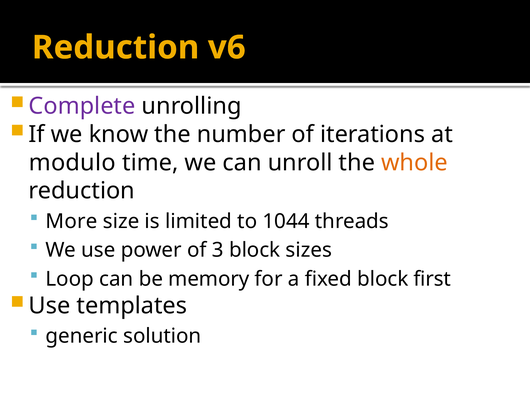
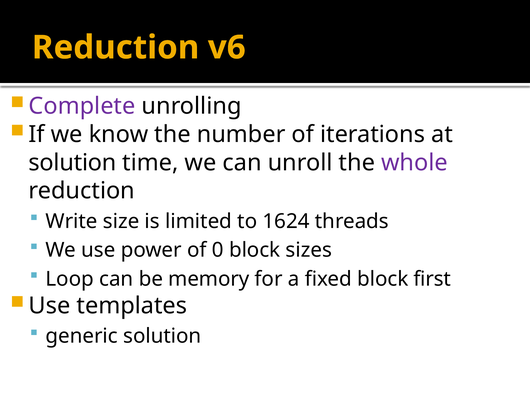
modulo: modulo -> solution (72, 163)
whole colour: orange -> purple (414, 163)
More: More -> Write (72, 222)
1044: 1044 -> 1624 (286, 222)
3: 3 -> 0 (218, 250)
